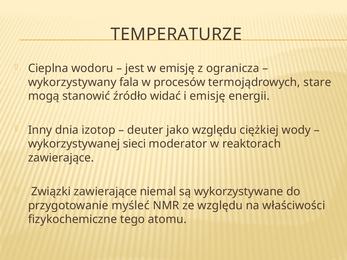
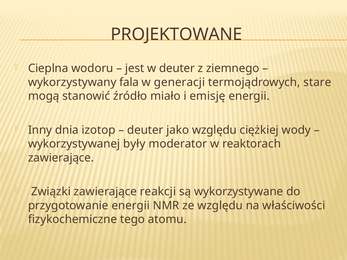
TEMPERATURZE: TEMPERATURZE -> PROJEKTOWANE (176, 34)
w emisję: emisję -> deuter (177, 68)
ogranicza: ogranicza -> ziemnego (233, 68)
procesów: procesów -> generacji (179, 82)
widać: widać -> miało (165, 96)
sieci: sieci -> były (134, 144)
niemal: niemal -> reakcji (158, 192)
przygotowanie myśleć: myśleć -> energii (131, 206)
